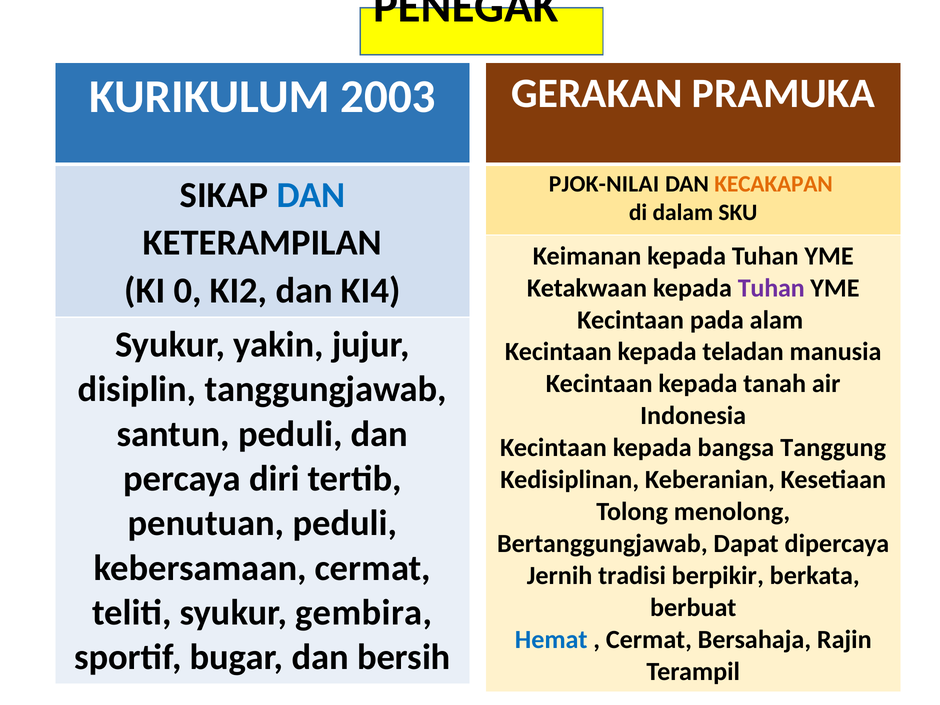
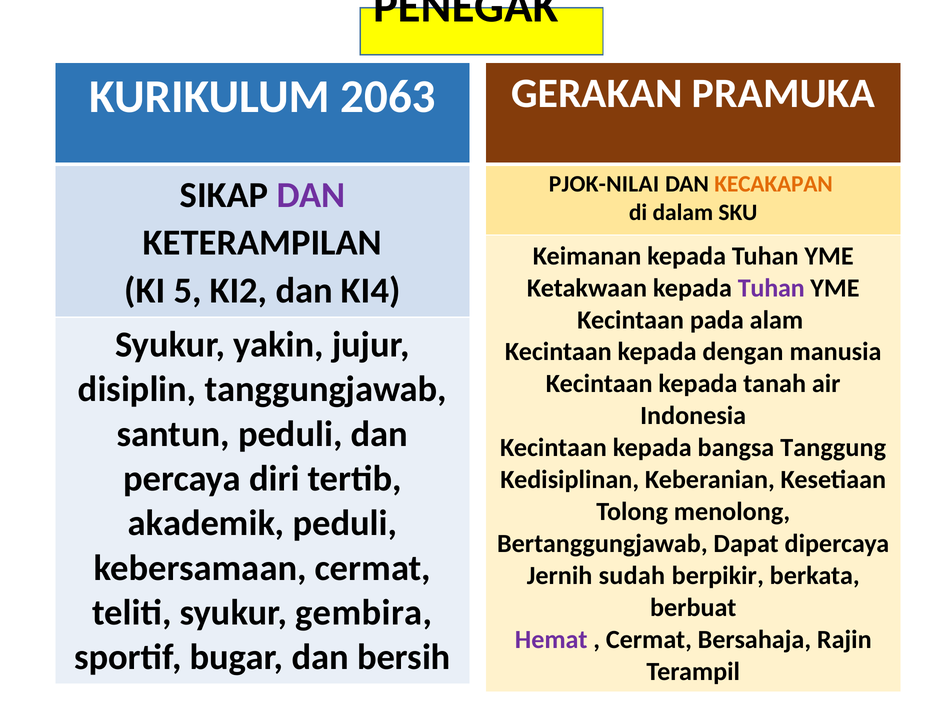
2003: 2003 -> 2063 (388, 97)
DAN colour: blue -> purple (311, 195)
0: 0 -> 5 (187, 291)
teladan: teladan -> dengan (743, 352)
penutuan: penutuan -> akademik (206, 523)
tradisi: tradisi -> sudah (632, 576)
Hemat colour: blue -> purple (551, 640)
